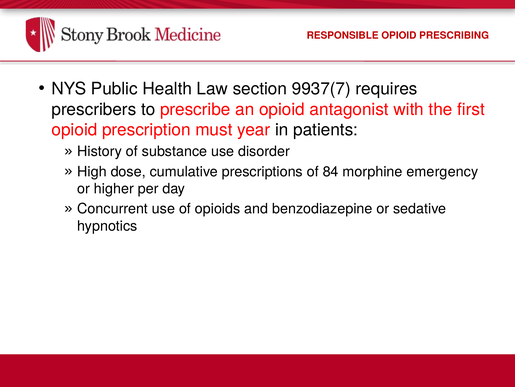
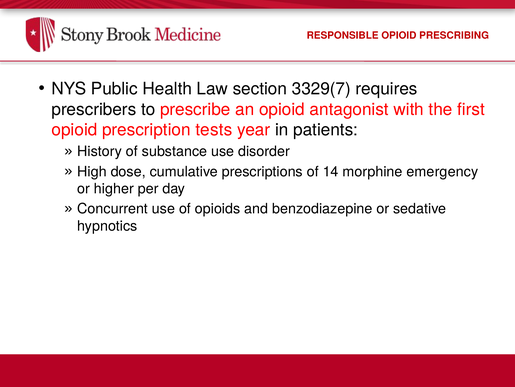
9937(7: 9937(7 -> 3329(7 (321, 89)
must: must -> tests (214, 130)
84: 84 -> 14 (331, 171)
